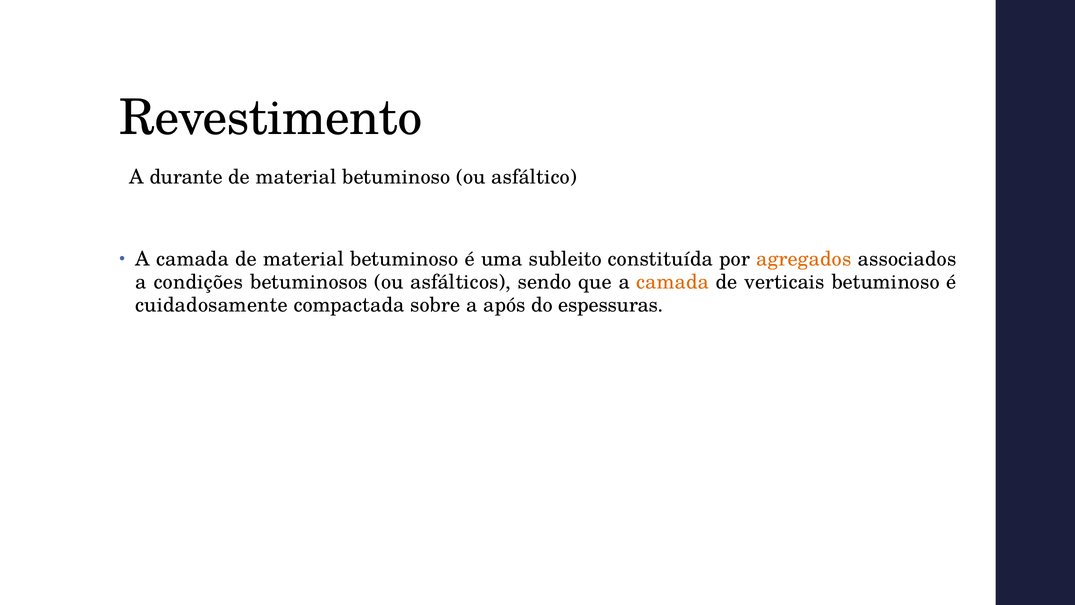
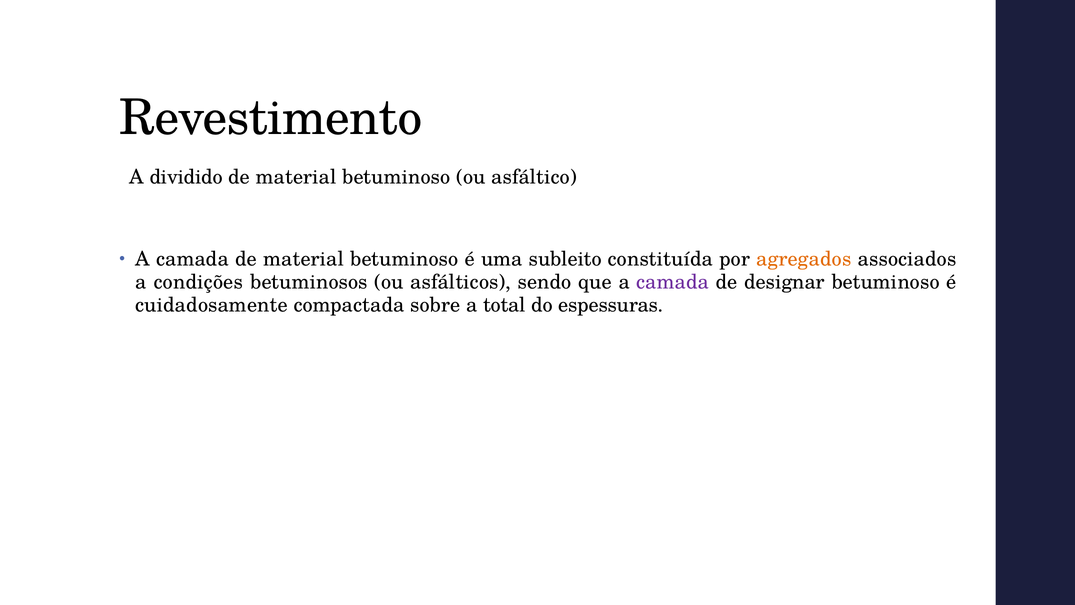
durante: durante -> dividido (186, 177)
camada colour: orange -> purple (673, 282)
verticais: verticais -> designar (784, 282)
após: após -> total (504, 305)
